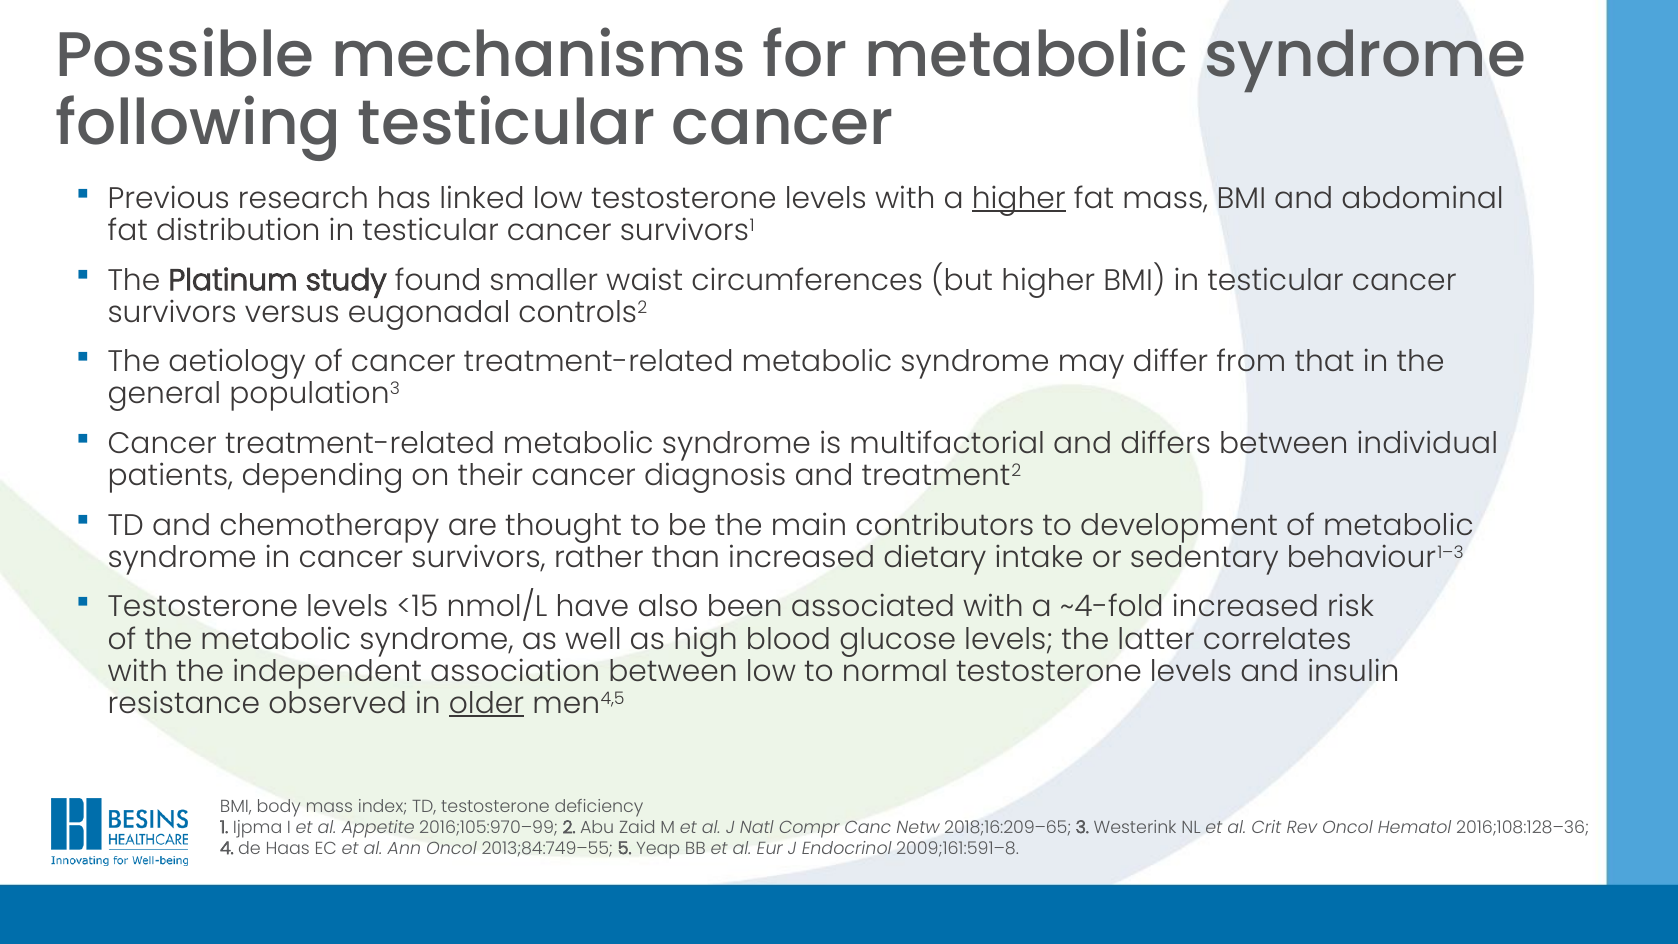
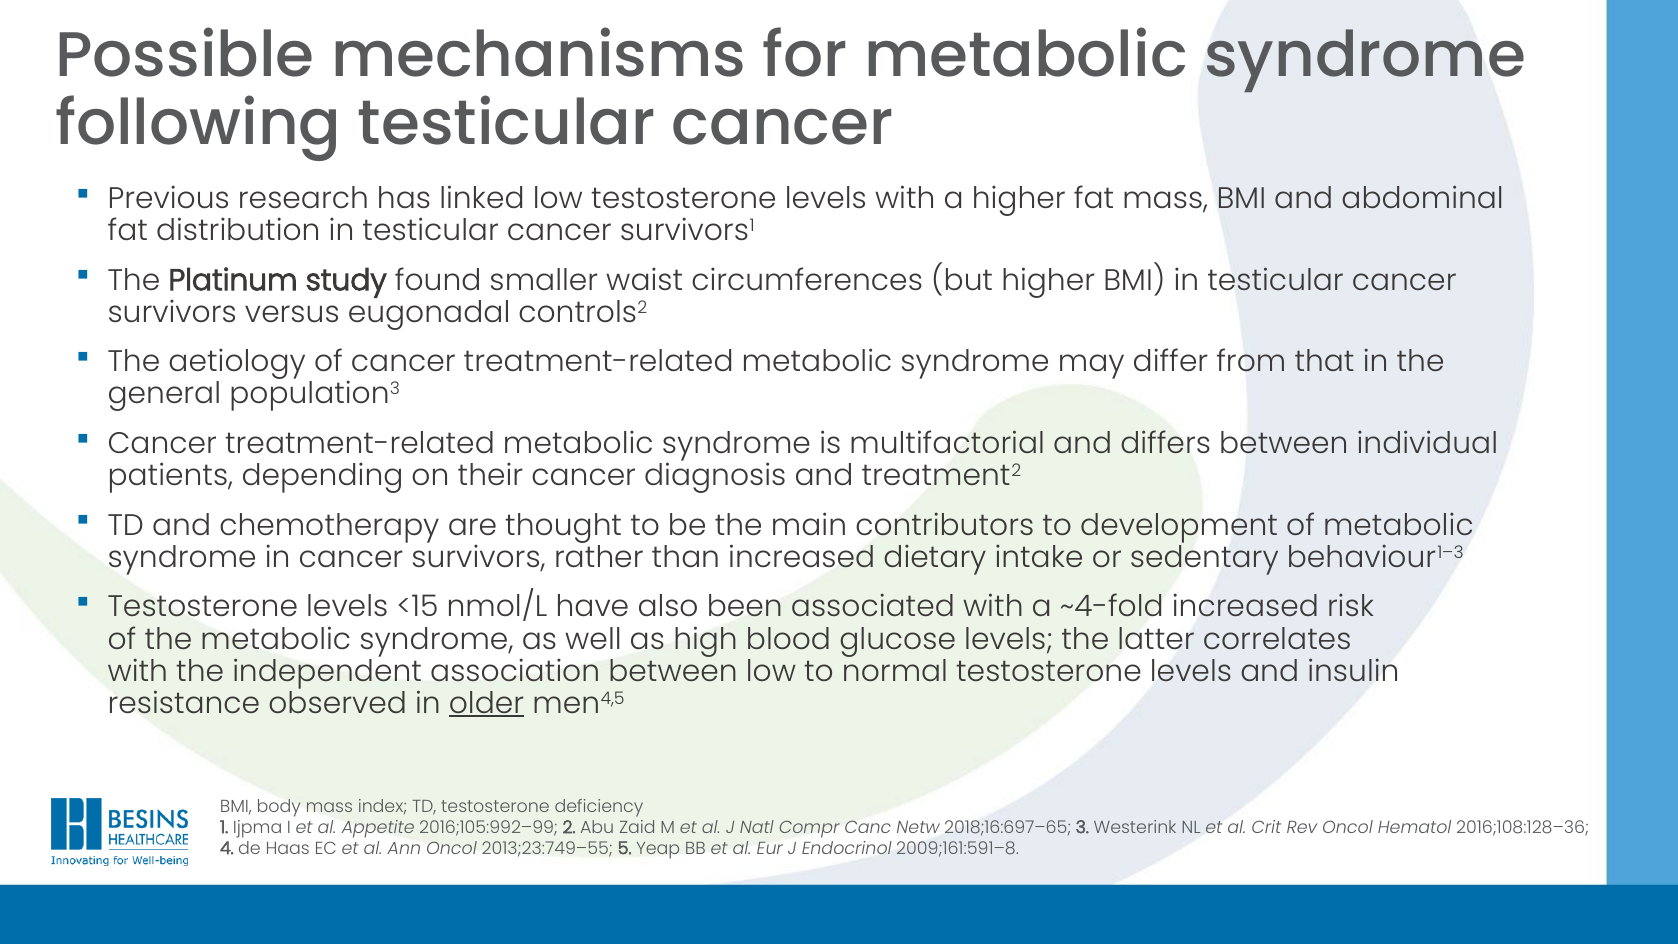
higher underline: present -> none (1019, 199)
2016;105:970–99: 2016;105:970–99 -> 2016;105:992–99 (489, 827)
2018;16:209–65: 2018;16:209–65 -> 2018;16:697–65 (1008, 827)
2013;84:749–55: 2013;84:749–55 -> 2013;23:749–55 (547, 848)
